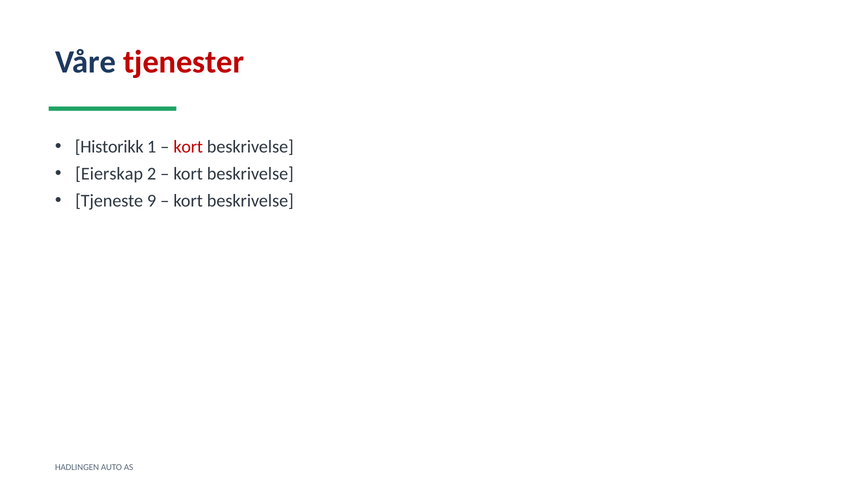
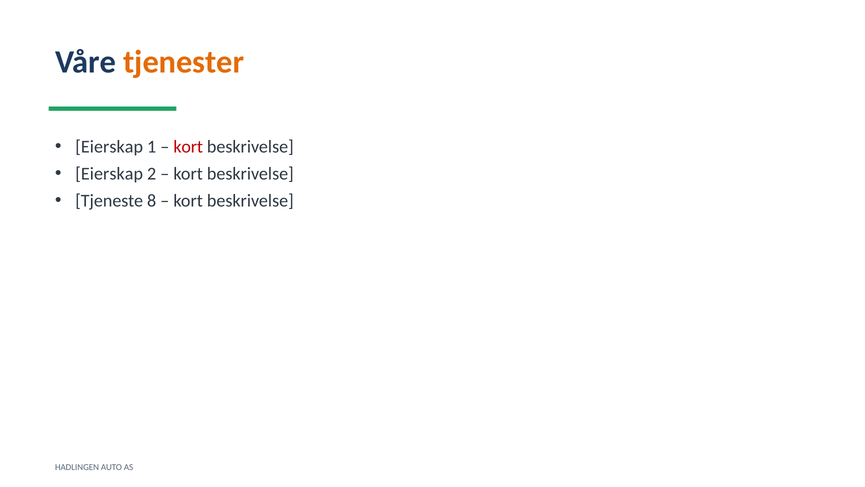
tjenester colour: red -> orange (184, 62)
Historikk: Historikk -> Eierskap (109, 147)
9: 9 -> 8 (152, 201)
